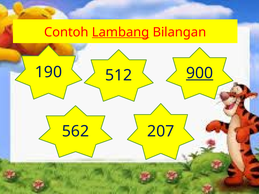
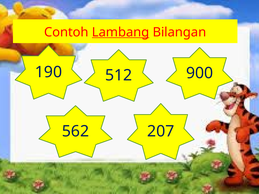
900 underline: present -> none (200, 73)
